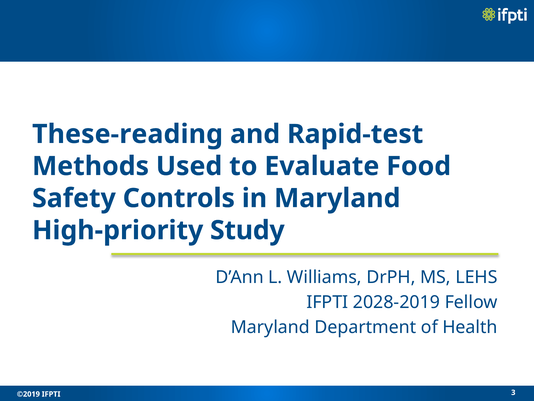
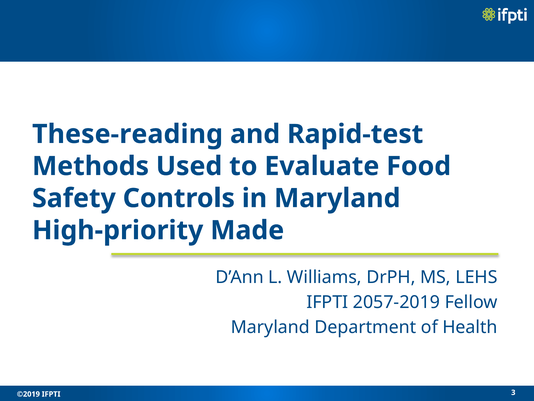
Study: Study -> Made (247, 230)
2028-2019: 2028-2019 -> 2057-2019 (397, 302)
